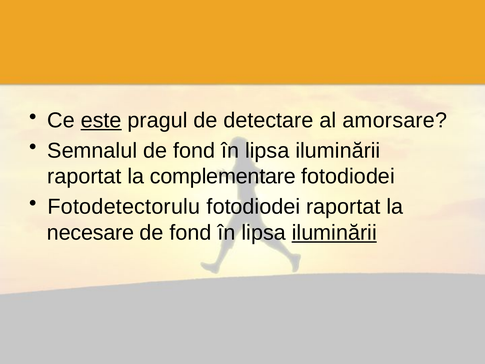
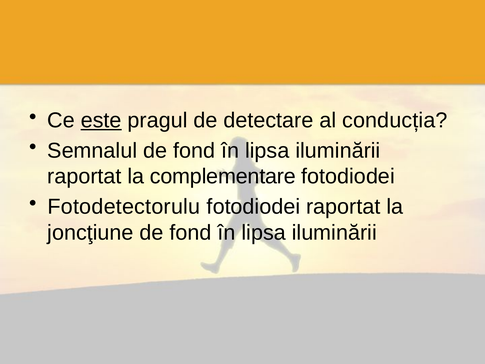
amorsare: amorsare -> conducția (395, 120)
necesare: necesare -> joncţiune (90, 232)
iluminării underline: present -> none (334, 232)
